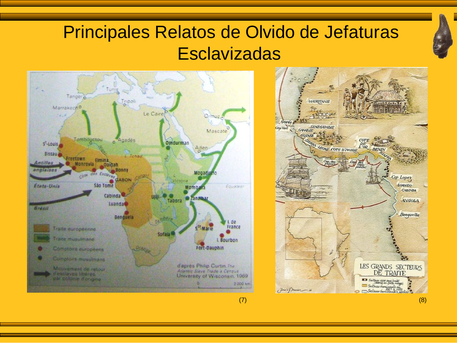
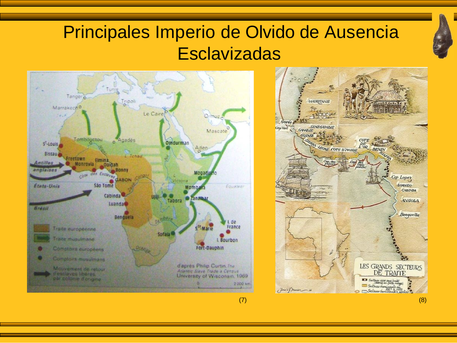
Relatos: Relatos -> Imperio (185, 32)
Jefaturas: Jefaturas -> Ausencia (362, 32)
